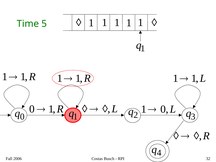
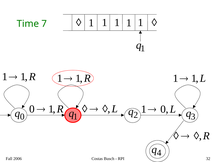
5: 5 -> 7 (44, 24)
